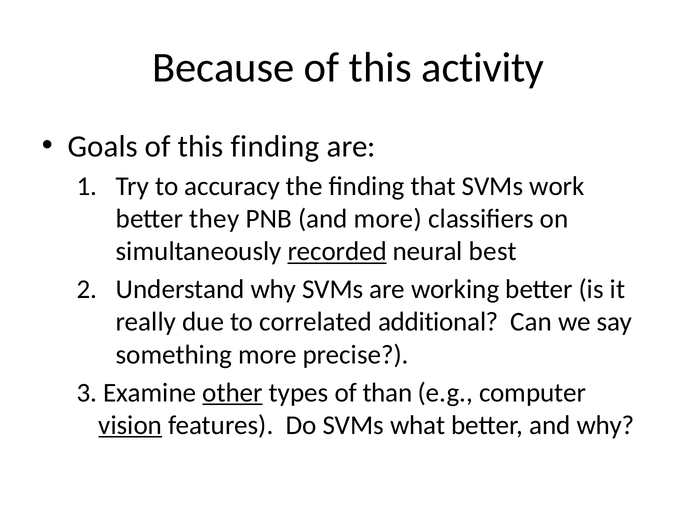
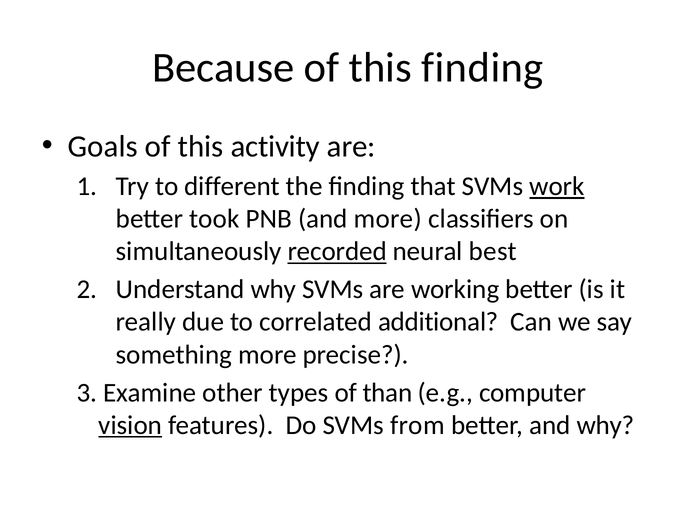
this activity: activity -> finding (482, 67)
this finding: finding -> activity (275, 146)
accuracy: accuracy -> different (232, 186)
work underline: none -> present (557, 186)
they: they -> took (214, 219)
other underline: present -> none (232, 392)
what: what -> from (417, 425)
